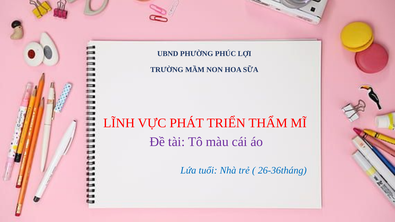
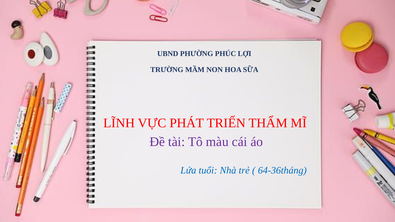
26-36tháng: 26-36tháng -> 64-36tháng (282, 171)
